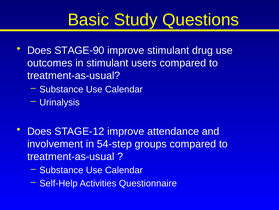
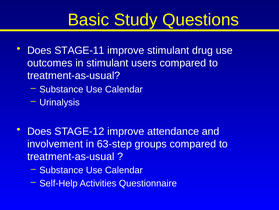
STAGE-90: STAGE-90 -> STAGE-11 (79, 50)
54-step: 54-step -> 63-step (114, 143)
